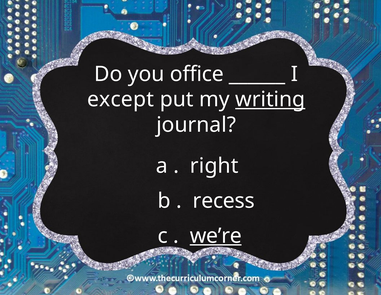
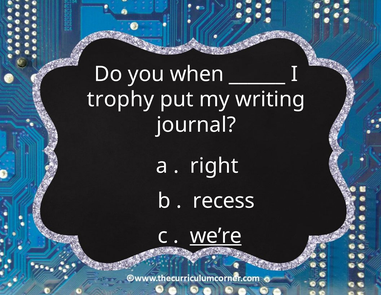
office: office -> when (197, 74)
except: except -> trophy (121, 99)
writing underline: present -> none (270, 99)
